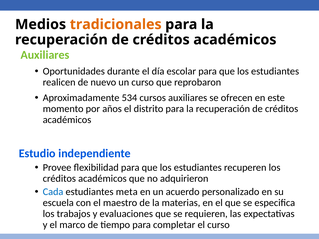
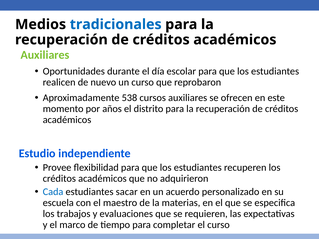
tradicionales colour: orange -> blue (116, 24)
534: 534 -> 538 (129, 98)
meta: meta -> sacar (127, 192)
